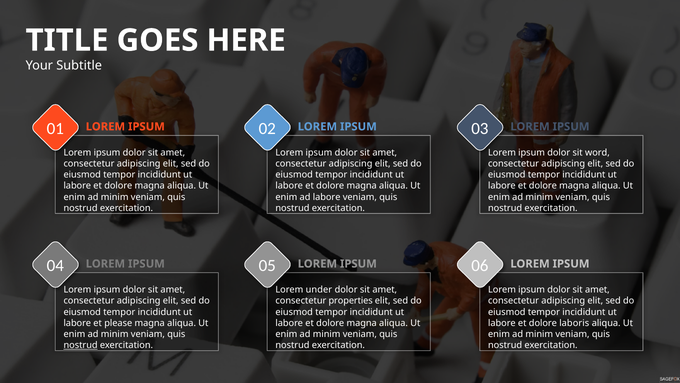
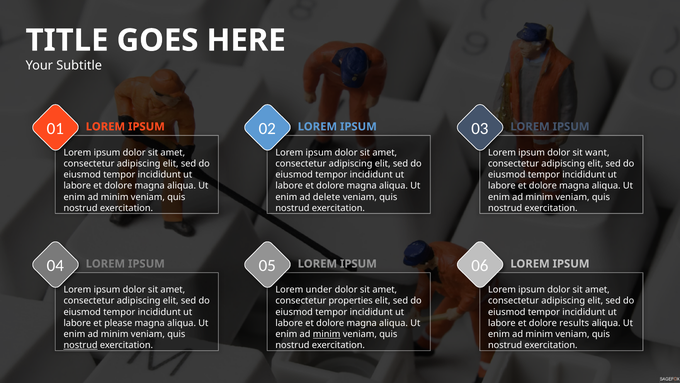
word: word -> want (597, 152)
ad labore: labore -> delete (327, 197)
laboris: laboris -> results (574, 323)
minim underline: none -> present (327, 334)
